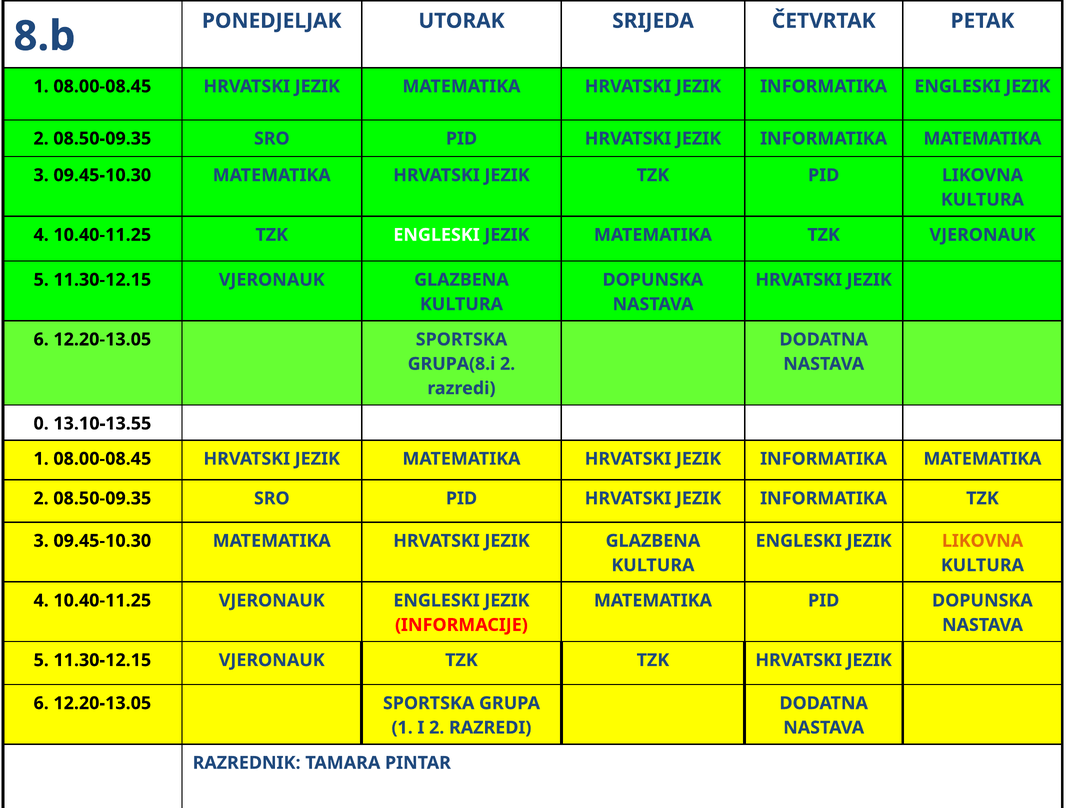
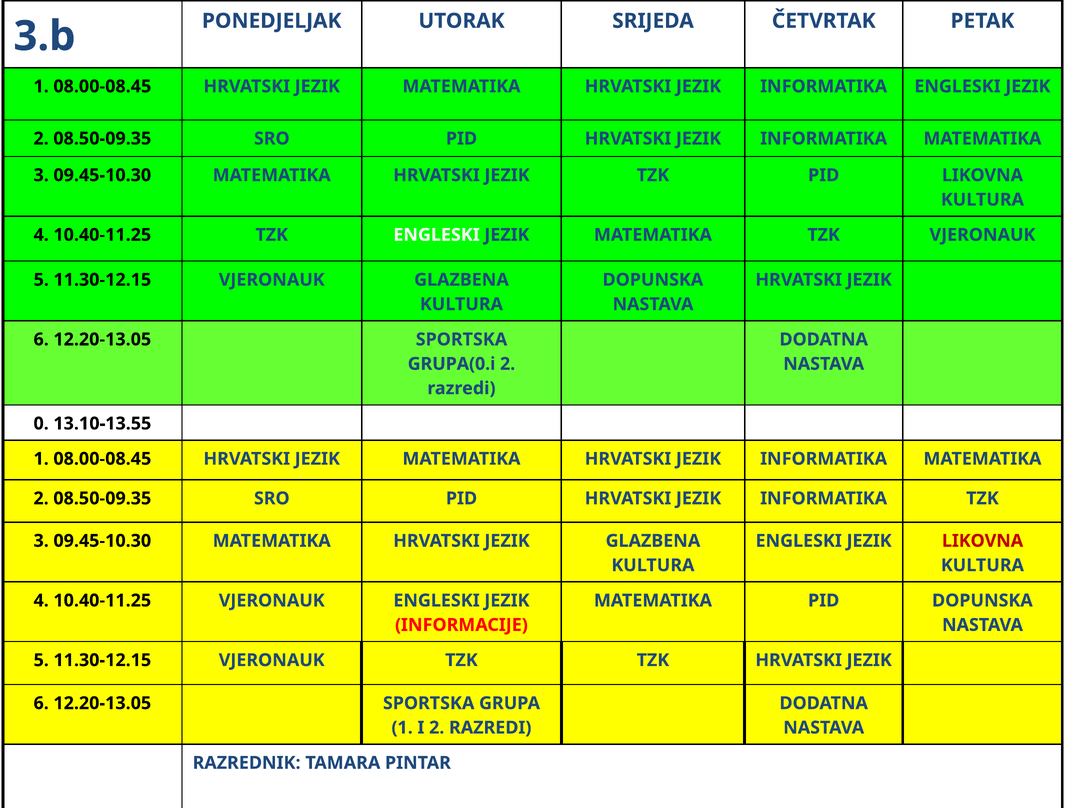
8.b: 8.b -> 3.b (45, 36)
GRUPA(8.i: GRUPA(8.i -> GRUPA(0.i (452, 364)
LIKOVNA colour: orange -> red (983, 541)
